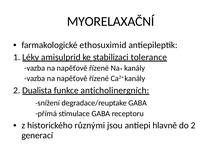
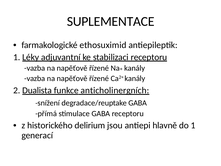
MYORELAXAČNÍ: MYORELAXAČNÍ -> SUPLEMENTACE (111, 21)
amisulprid: amisulprid -> adjuvantní (61, 57)
stabilizaci tolerance: tolerance -> receptoru (149, 57)
různými: různými -> delirium (90, 125)
do 2: 2 -> 1 (193, 125)
